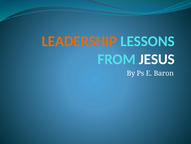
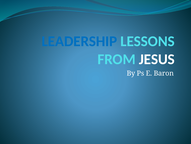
LEADERSHIP colour: orange -> blue (79, 41)
